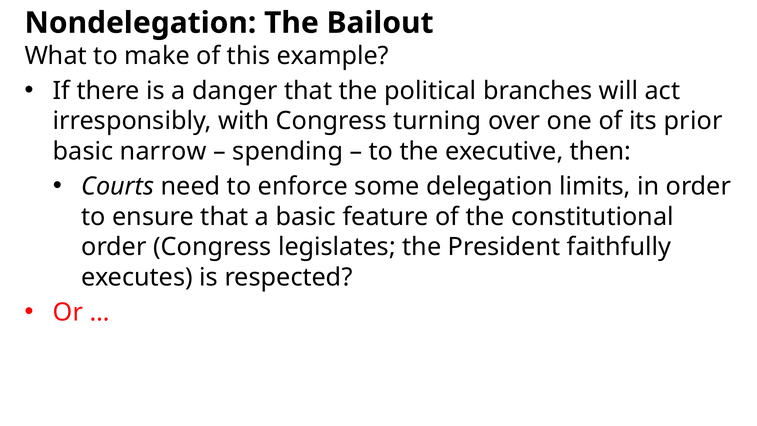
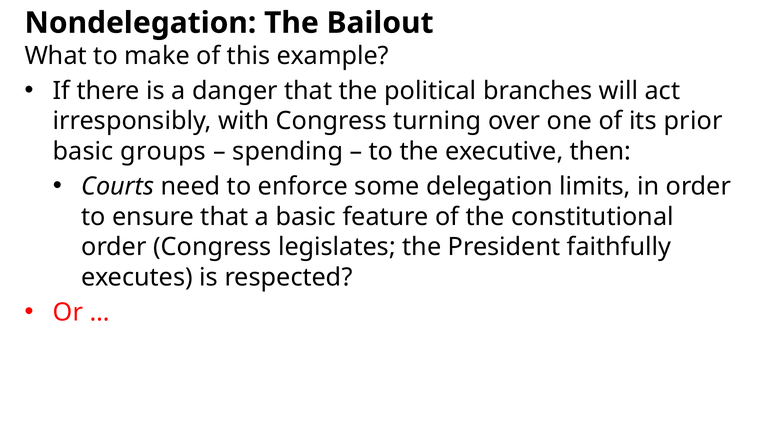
narrow: narrow -> groups (163, 151)
